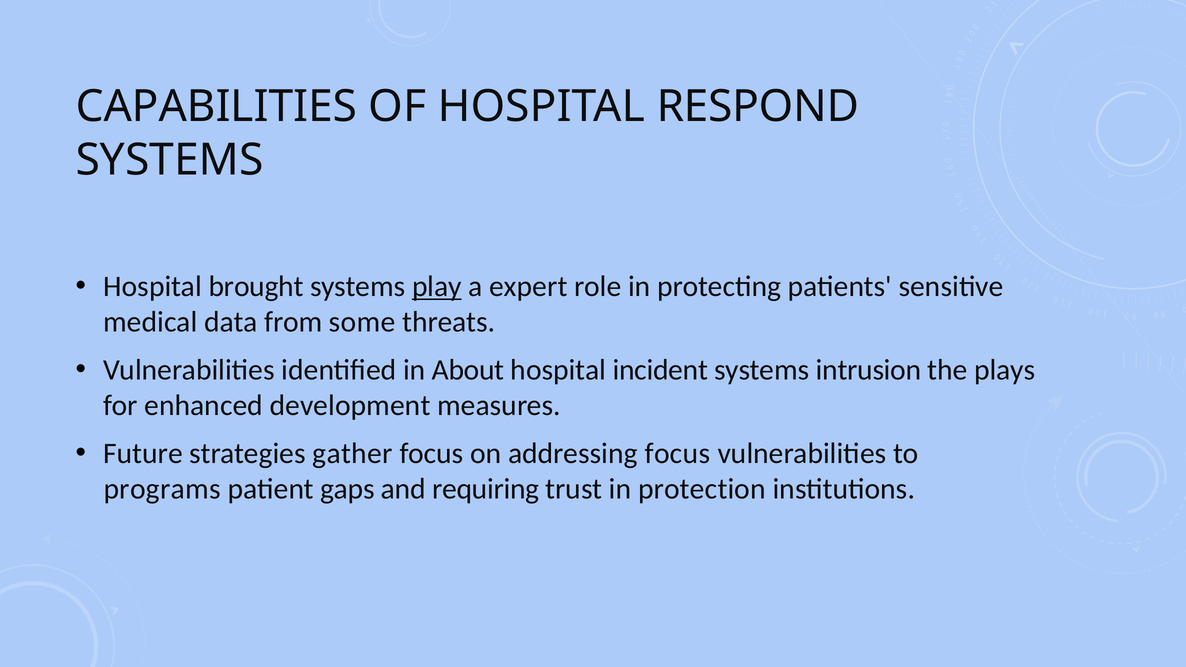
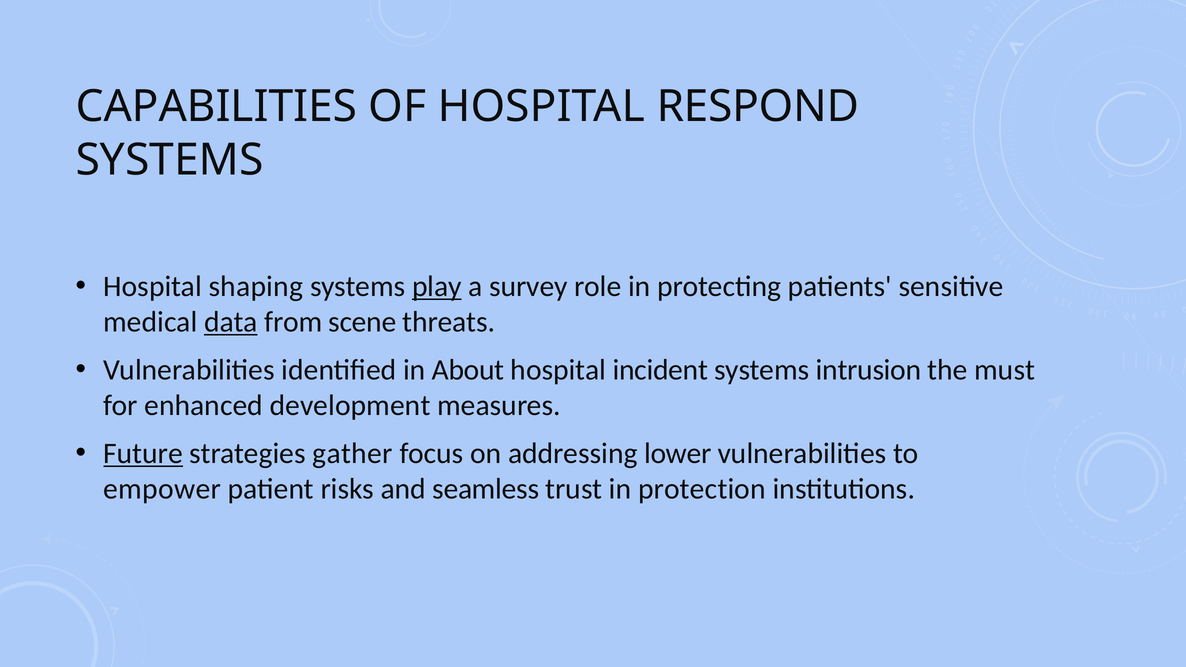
brought: brought -> shaping (256, 287)
expert: expert -> survey (528, 287)
data underline: none -> present (231, 322)
some: some -> scene (362, 322)
plays: plays -> must (1005, 370)
Future underline: none -> present (143, 454)
addressing focus: focus -> lower (678, 454)
programs: programs -> empower (162, 489)
gaps: gaps -> risks (347, 489)
requiring: requiring -> seamless (486, 489)
